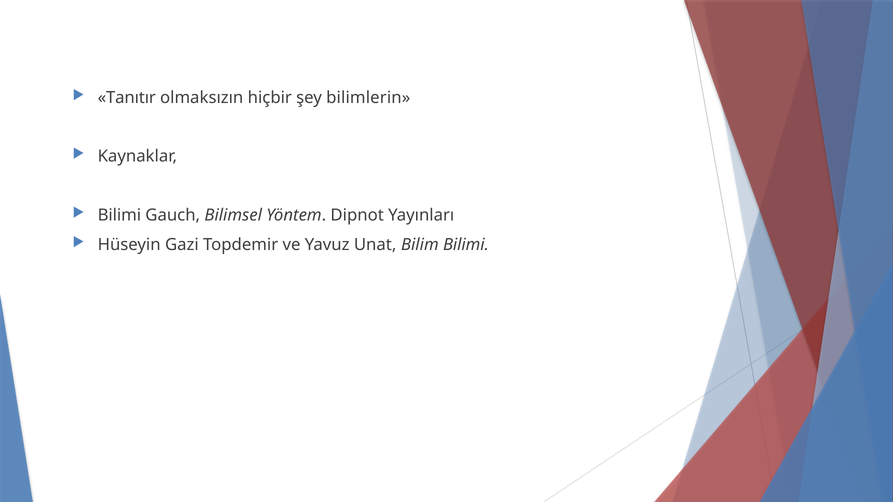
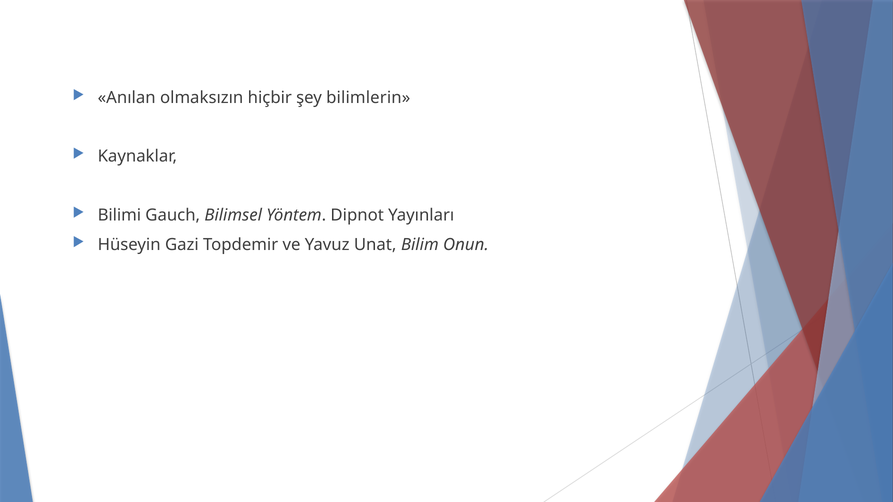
Tanıtır: Tanıtır -> Anılan (127, 98)
Bilim Bilimi: Bilimi -> Onun (466, 245)
